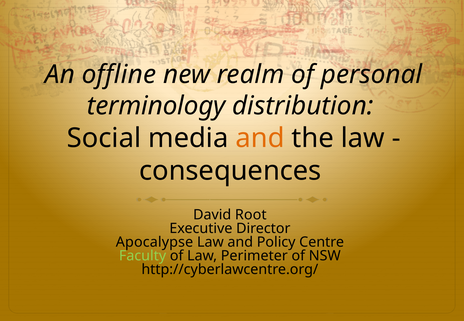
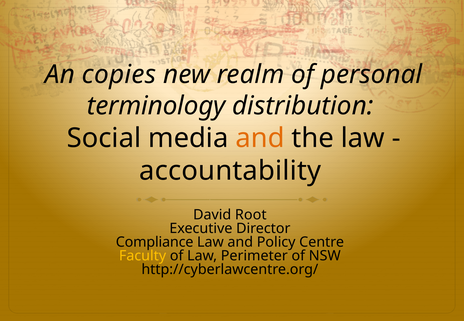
offline: offline -> copies (119, 74)
consequences: consequences -> accountability (230, 171)
Apocalypse: Apocalypse -> Compliance (155, 242)
Faculty colour: light green -> yellow (143, 256)
